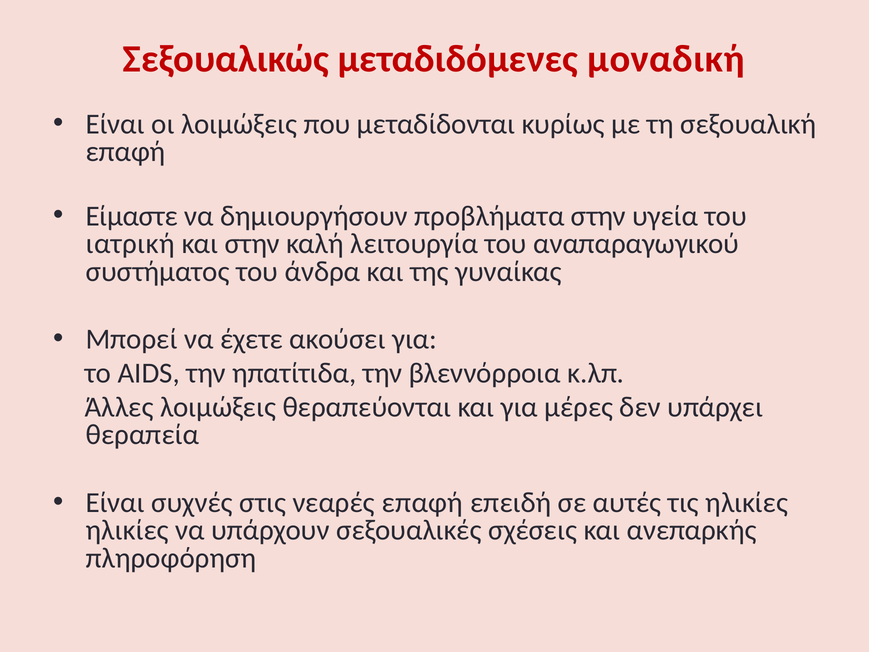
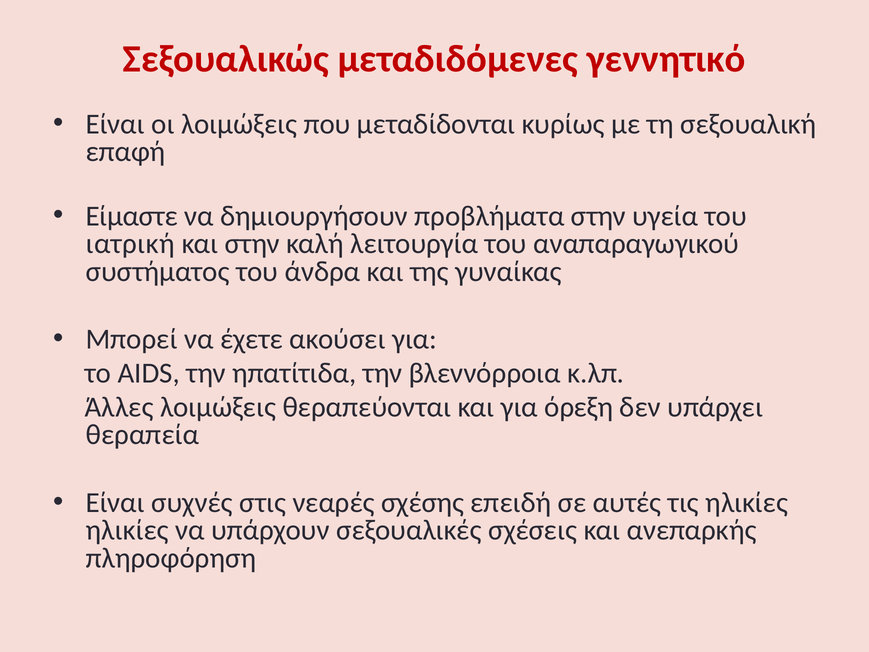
μοναδική: μοναδική -> γεννητικό (666, 59)
μέρες: μέρες -> όρεξη (579, 407)
νεαρές επαφή: επαφή -> σχέσης (423, 502)
